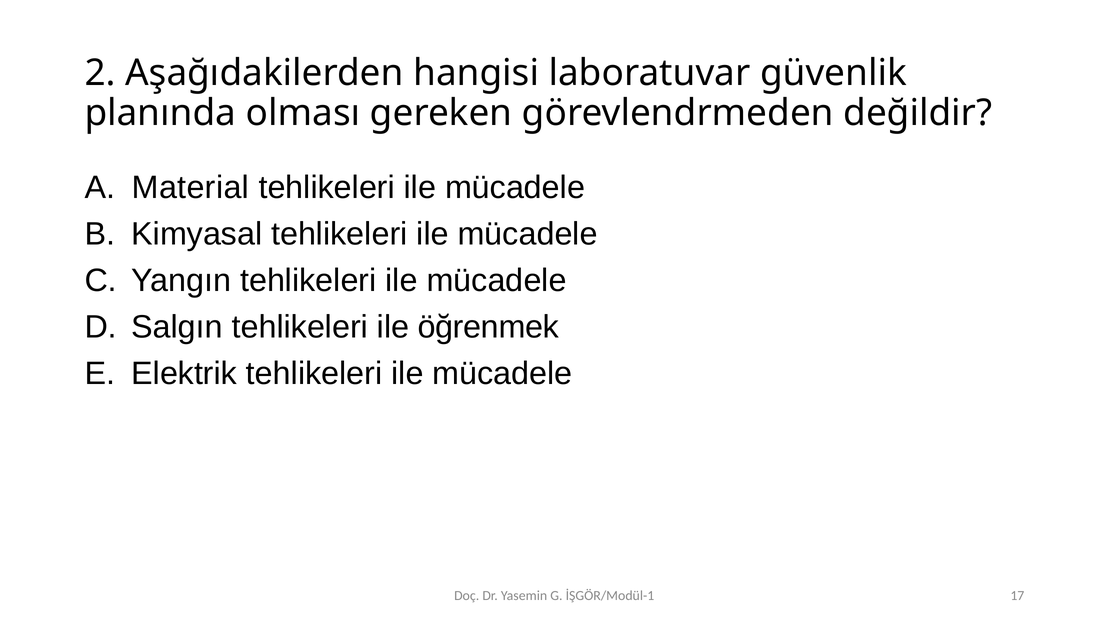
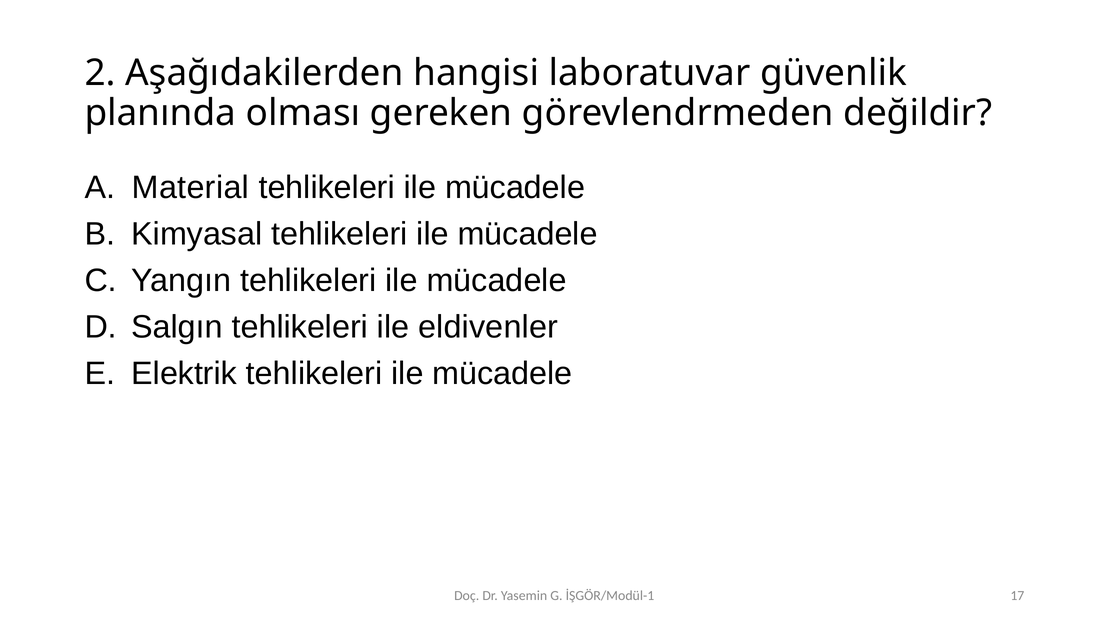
öğrenmek: öğrenmek -> eldivenler (488, 327)
